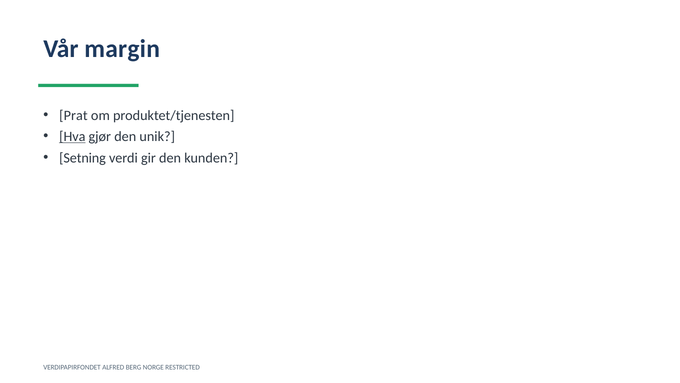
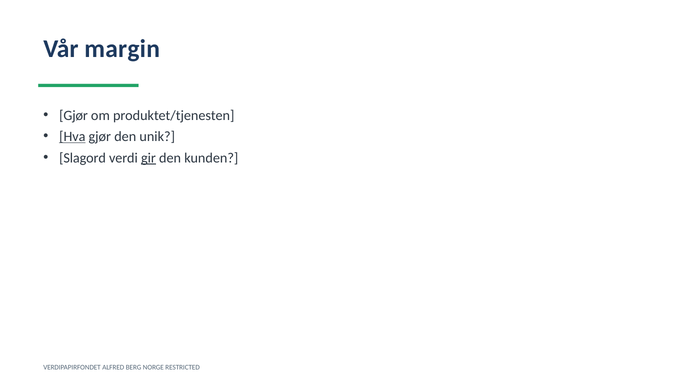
Prat: Prat -> Gjør (74, 115)
Setning: Setning -> Slagord (83, 158)
gir underline: none -> present (148, 158)
